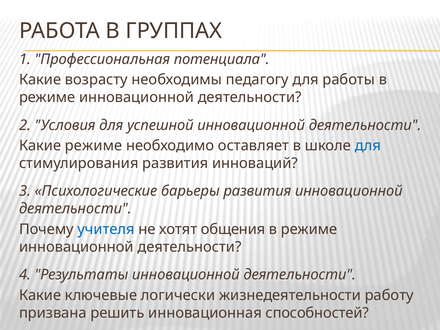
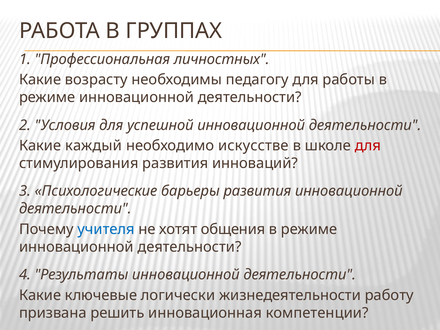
потенциала: потенциала -> личностных (222, 59)
Какие режиме: режиме -> каждый (94, 146)
оставляет: оставляет -> искусстве (253, 146)
для colour: blue -> red (368, 146)
способностей: способностей -> компетенции (317, 313)
